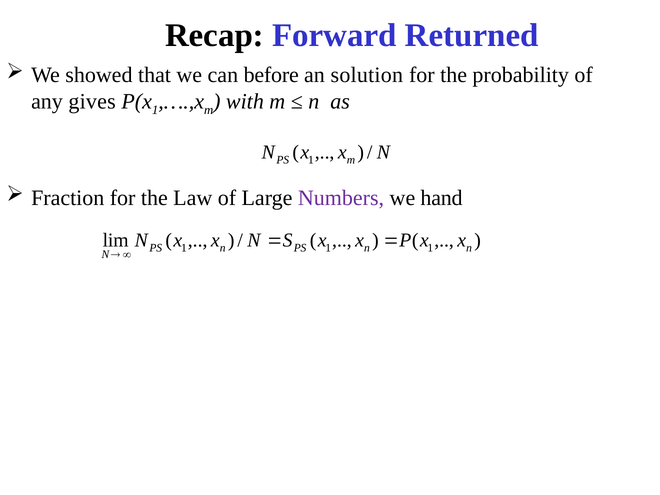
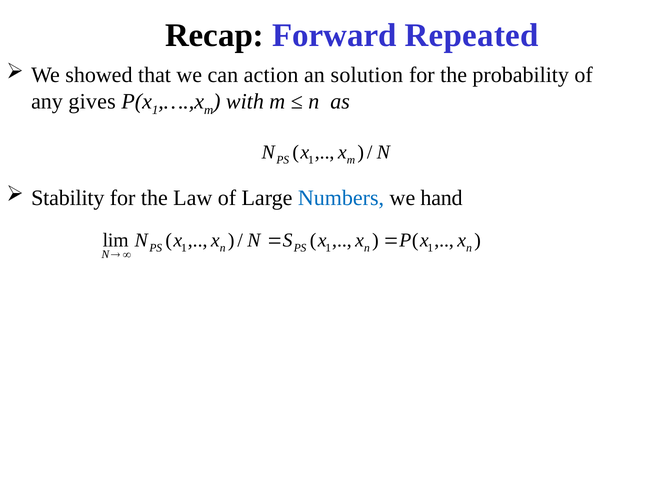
Returned: Returned -> Repeated (472, 35)
before: before -> action (271, 75)
Fraction: Fraction -> Stability (68, 198)
Numbers colour: purple -> blue (341, 198)
